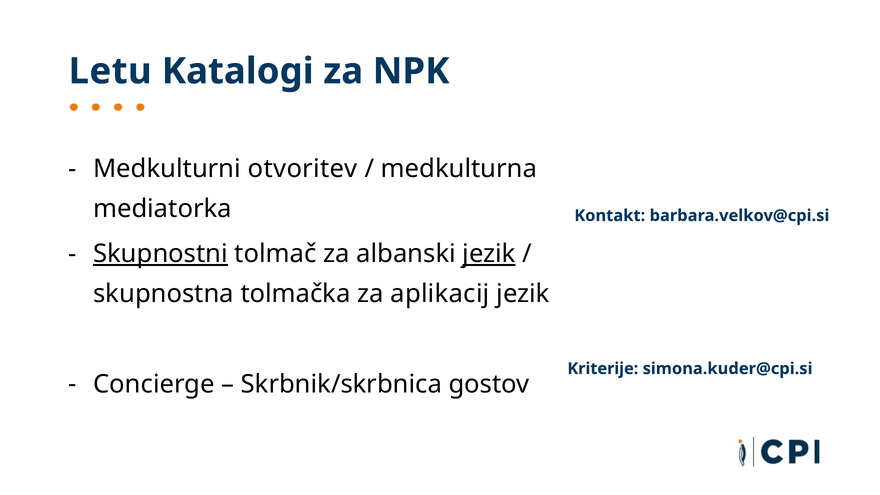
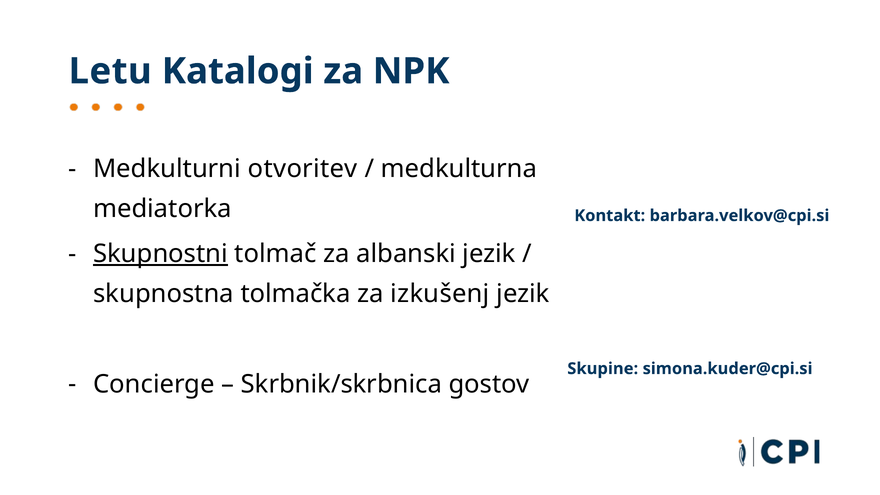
jezik underline: present -> none (489, 254)
aplikacij: aplikacij -> izkušenj (440, 294)
Kriterije: Kriterije -> Skupine (603, 369)
